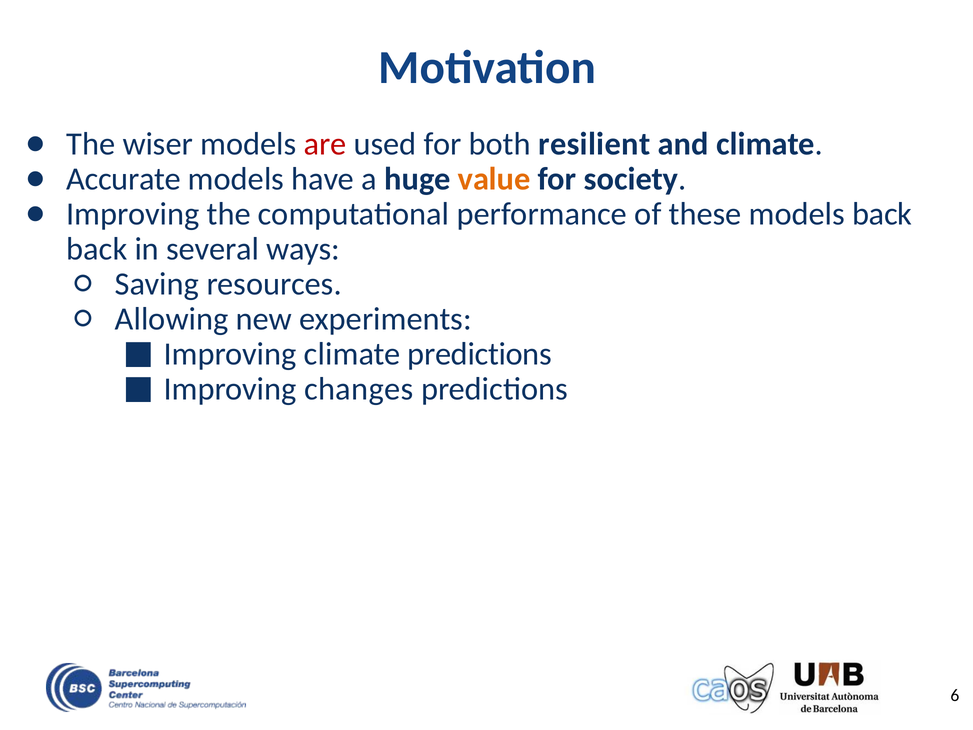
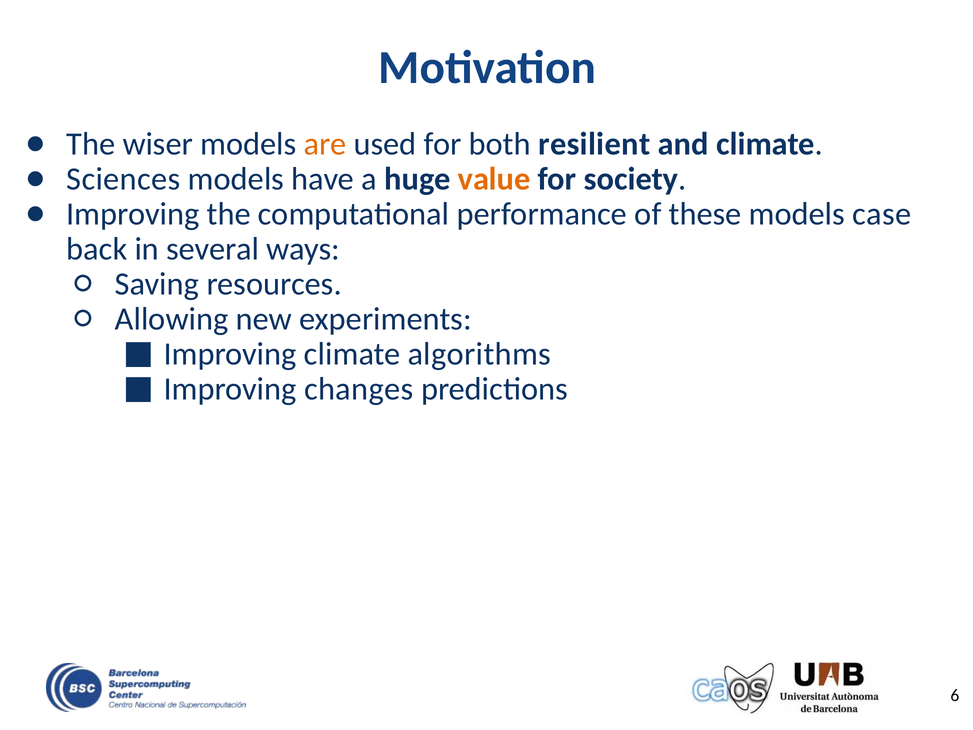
are colour: red -> orange (325, 144)
Accurate: Accurate -> Sciences (123, 179)
models back: back -> case (882, 214)
climate predictions: predictions -> algorithms (479, 354)
